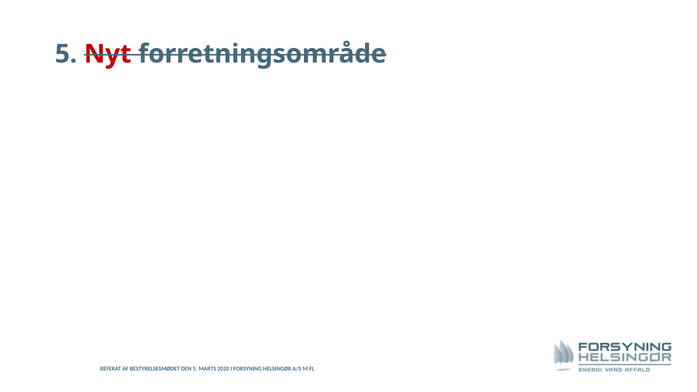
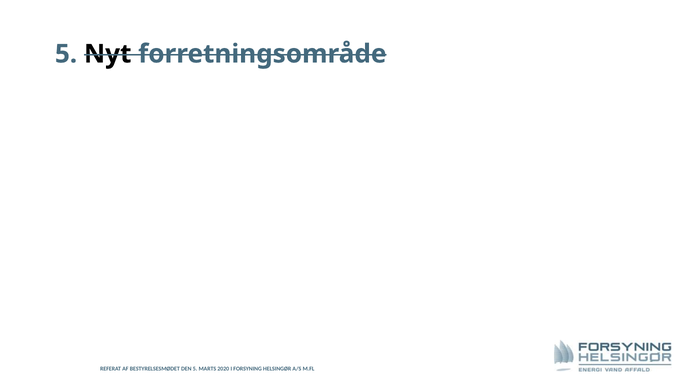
Nyt colour: red -> black (108, 54)
